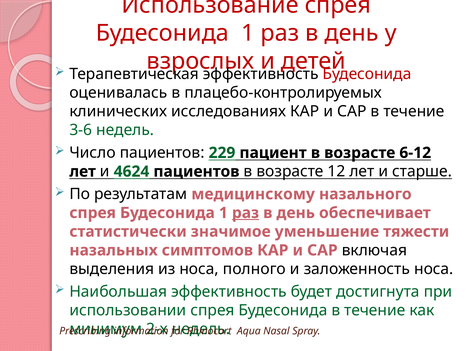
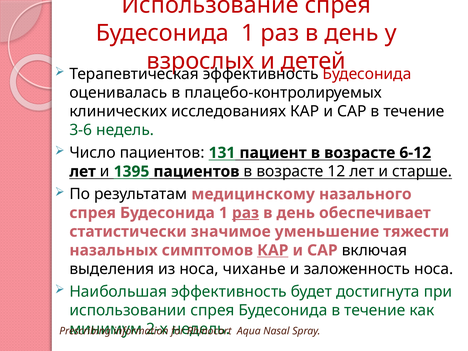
229: 229 -> 131 (222, 153)
4624: 4624 -> 1395 (132, 172)
КАР underline: none -> present (273, 250)
полного: полного -> чиханье (254, 269)
